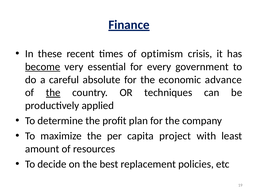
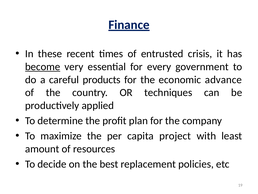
optimism: optimism -> entrusted (162, 54)
absolute: absolute -> products (102, 79)
the underline: present -> none (53, 92)
